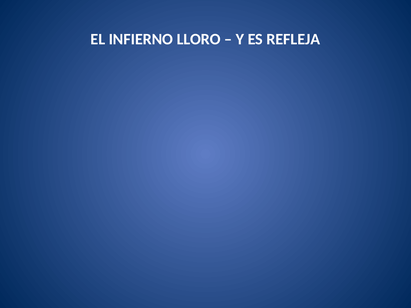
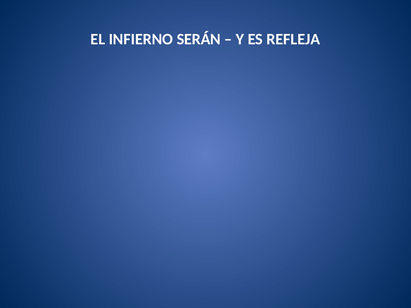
LLORO: LLORO -> SERÁN (199, 39)
